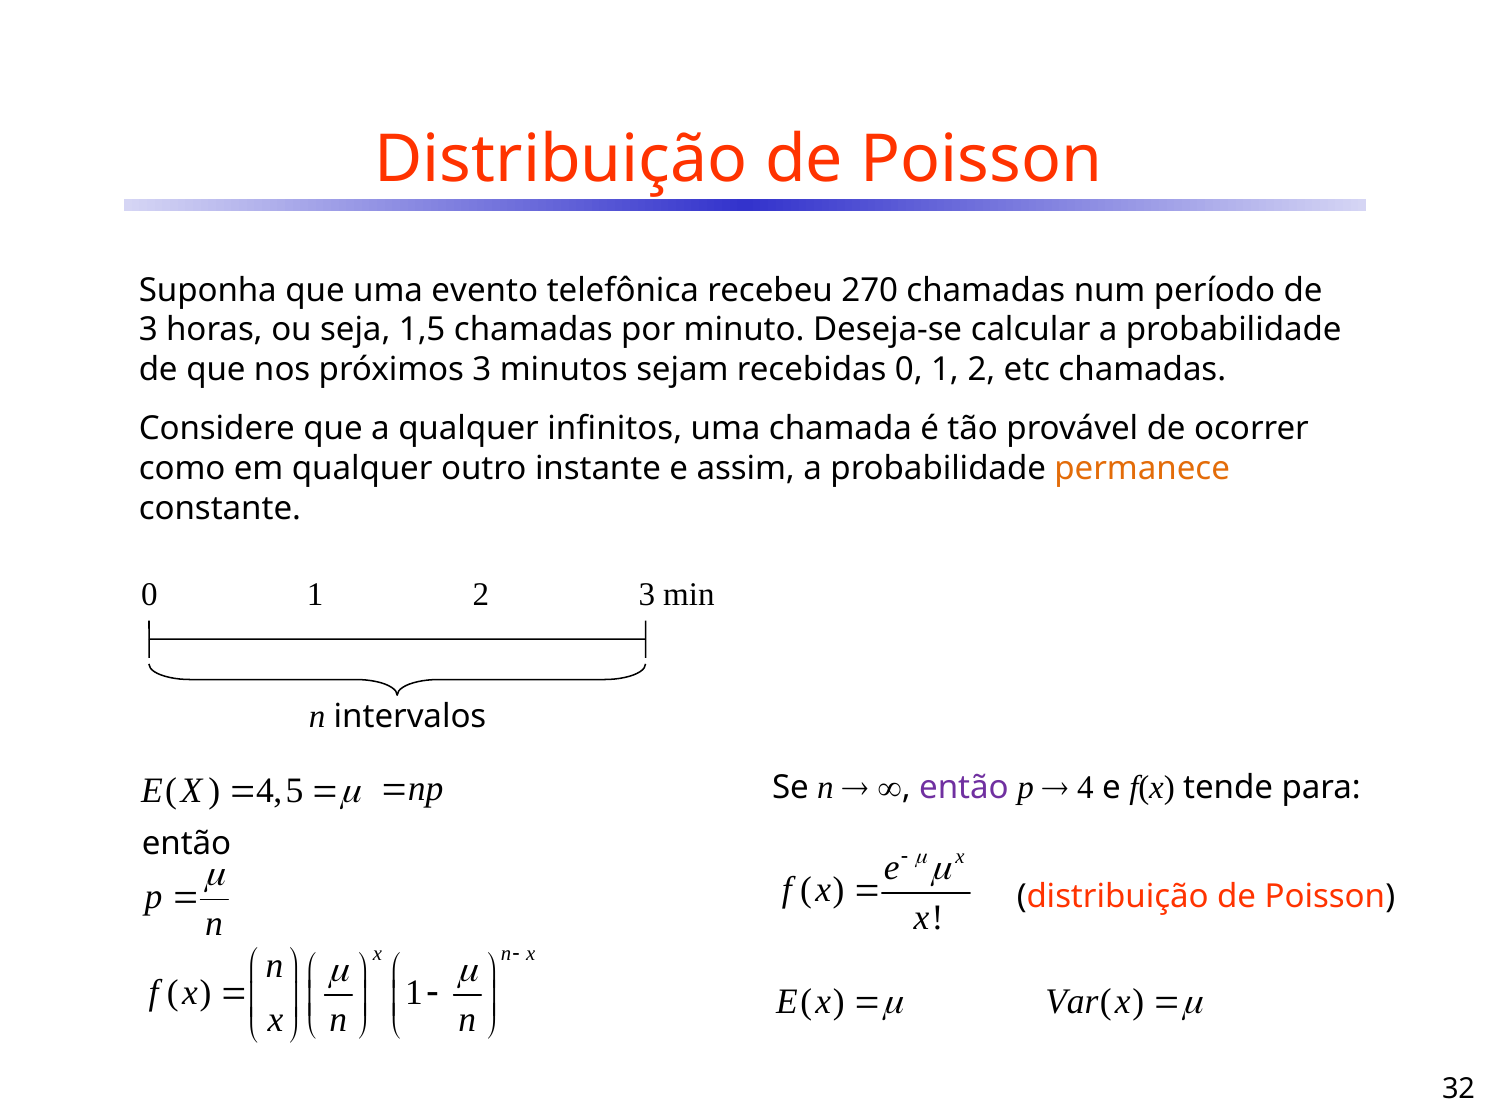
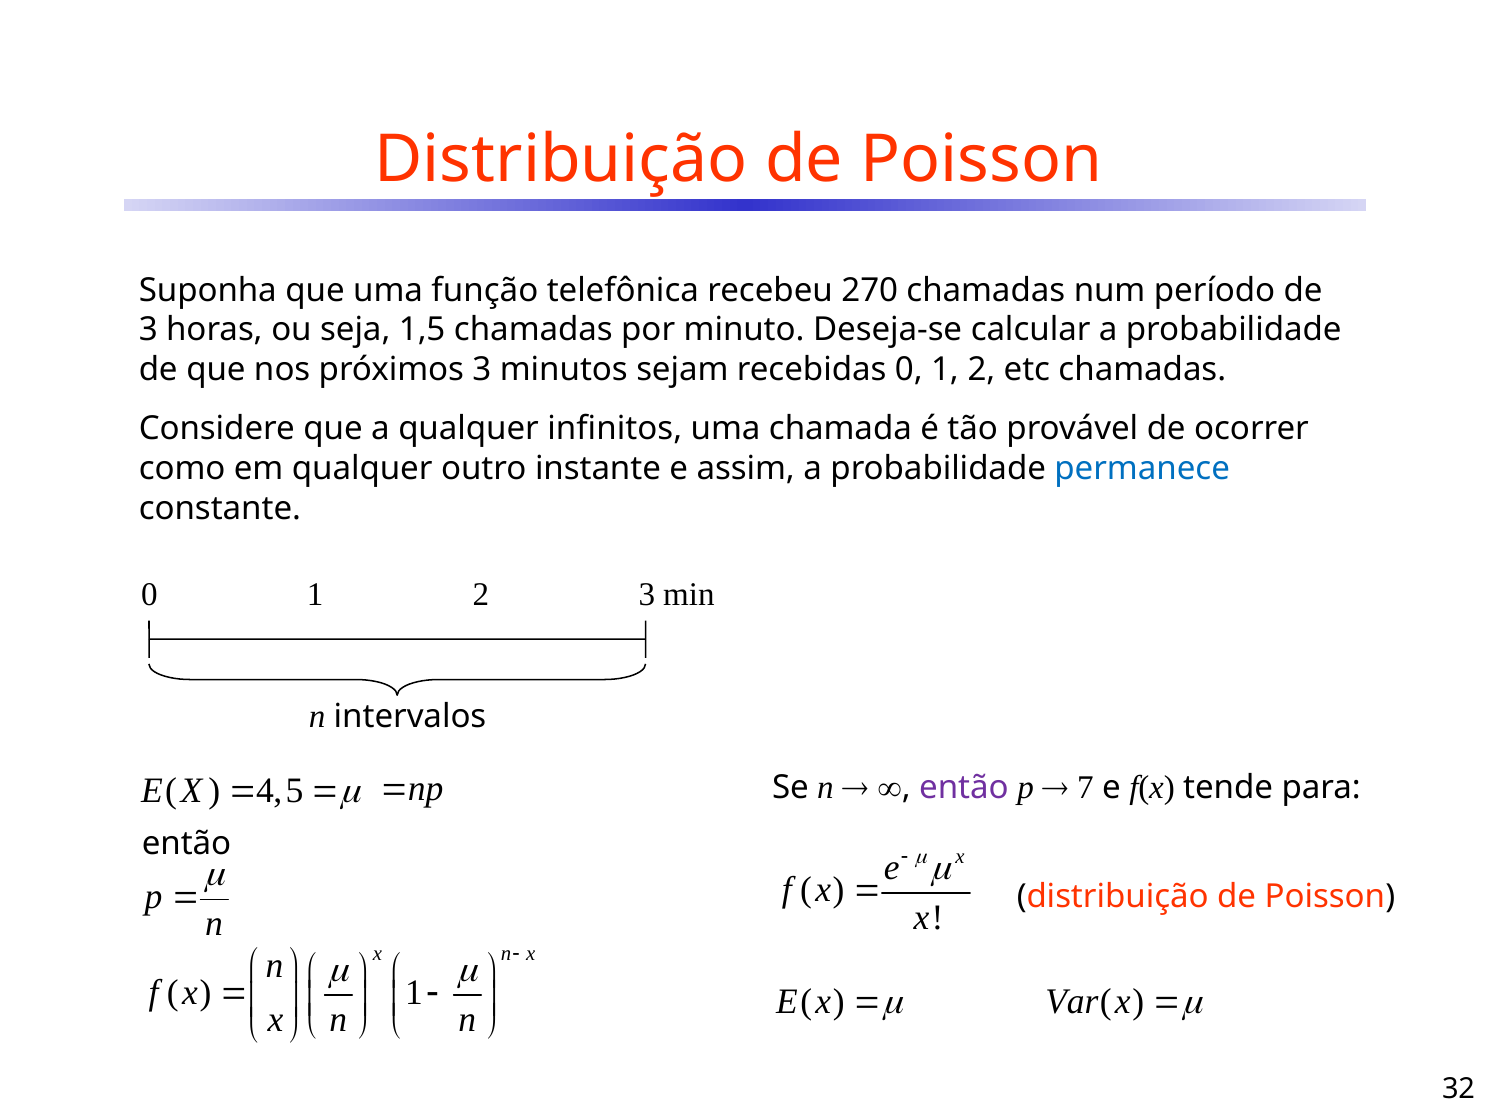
evento: evento -> função (485, 290)
permanece colour: orange -> blue (1142, 469)
4: 4 -> 7 (1085, 788)
